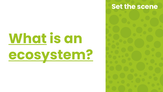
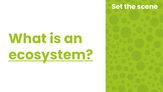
What underline: present -> none (28, 39)
